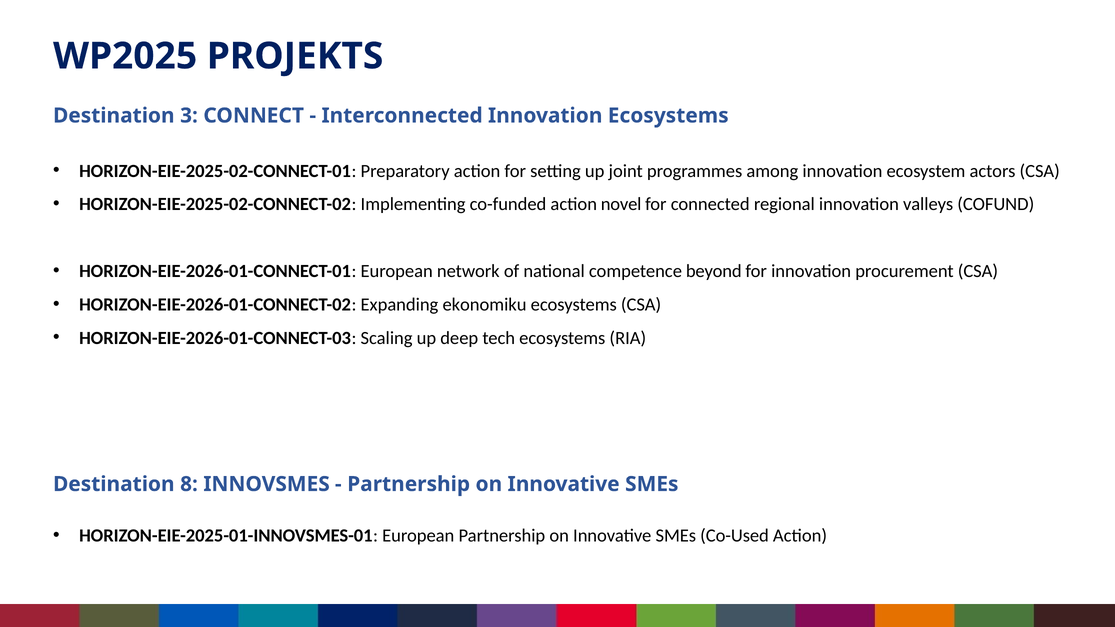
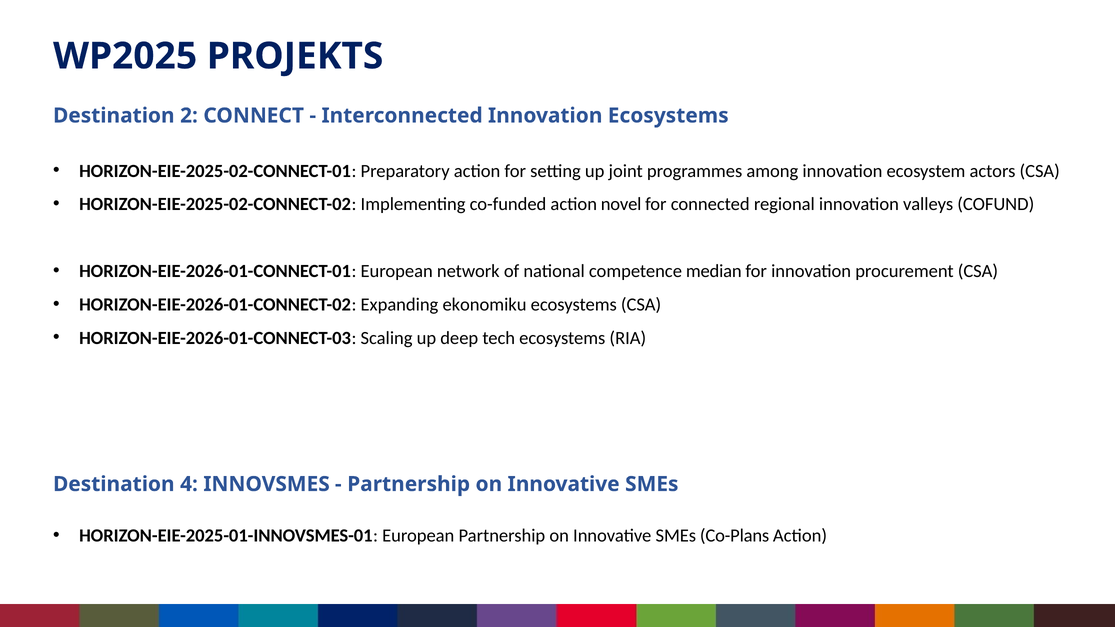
3: 3 -> 2 (189, 116)
beyond: beyond -> median (714, 271)
8: 8 -> 4 (189, 484)
Co-Used: Co-Used -> Co-Plans (735, 536)
